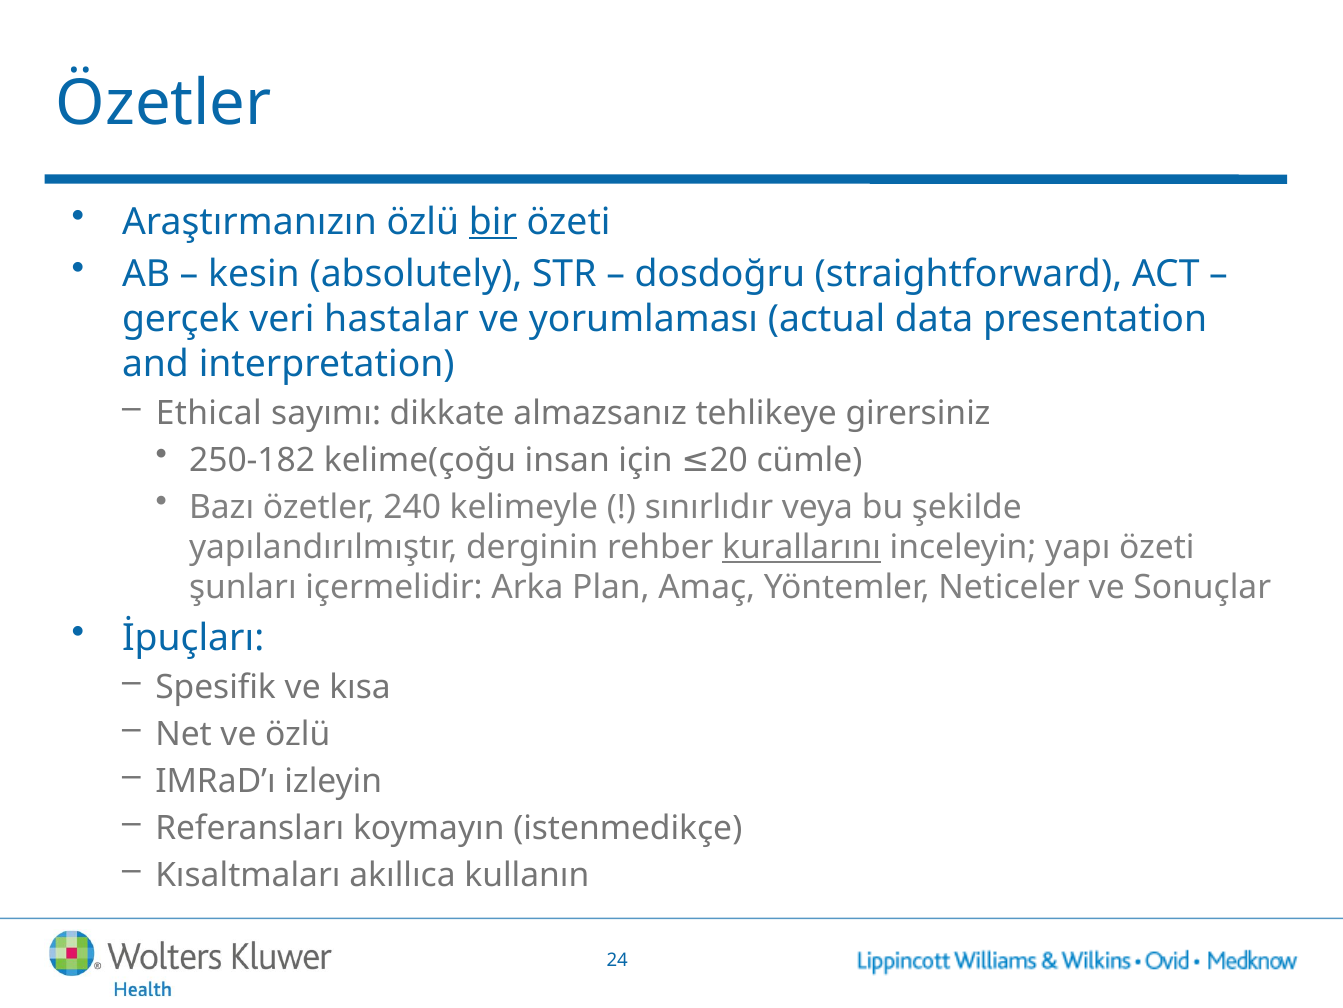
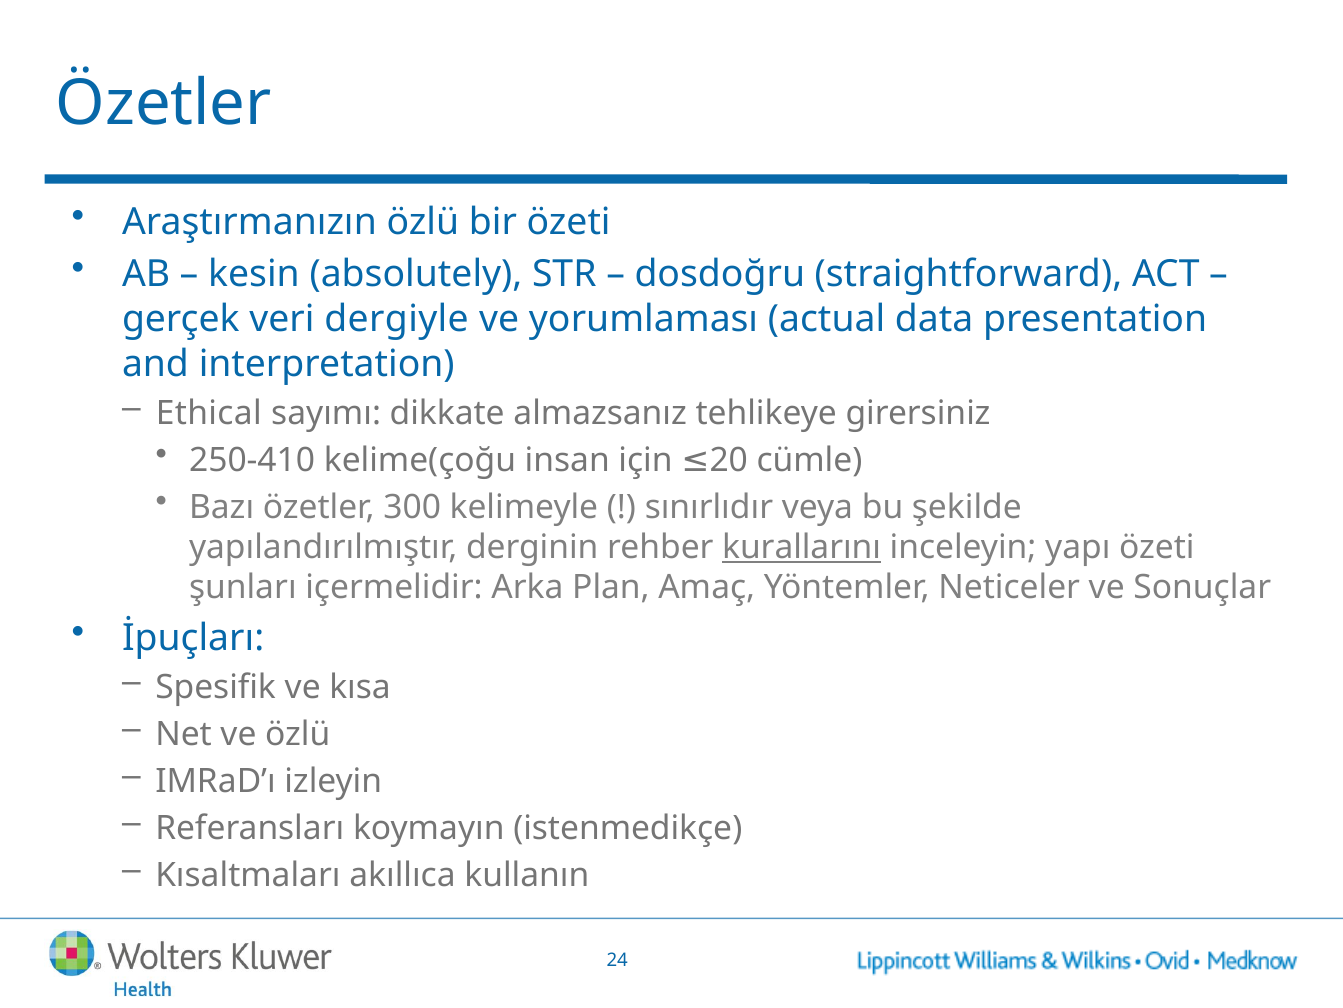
bir underline: present -> none (493, 222)
hastalar: hastalar -> dergiyle (397, 319)
250-182: 250-182 -> 250-410 (252, 460)
240: 240 -> 300 (412, 507)
